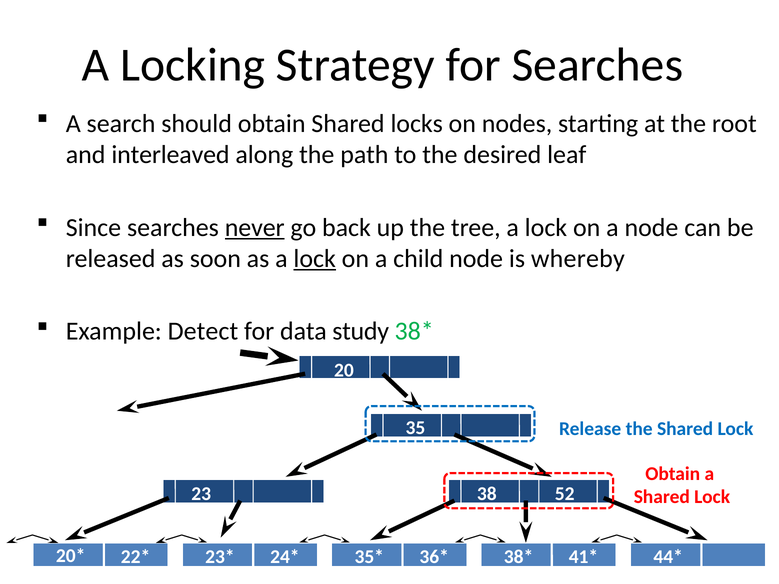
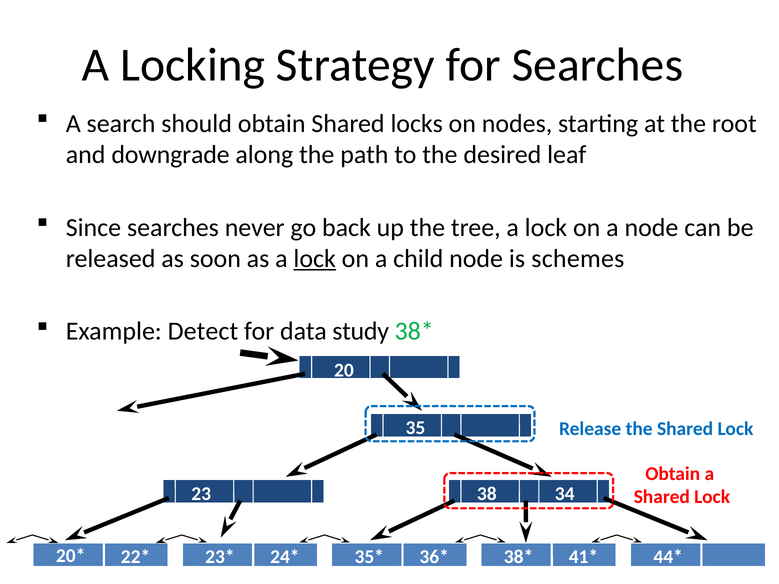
interleaved: interleaved -> downgrade (171, 155)
never underline: present -> none (255, 228)
whereby: whereby -> schemes (578, 259)
52: 52 -> 34 (565, 494)
